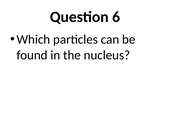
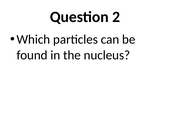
6: 6 -> 2 (116, 17)
